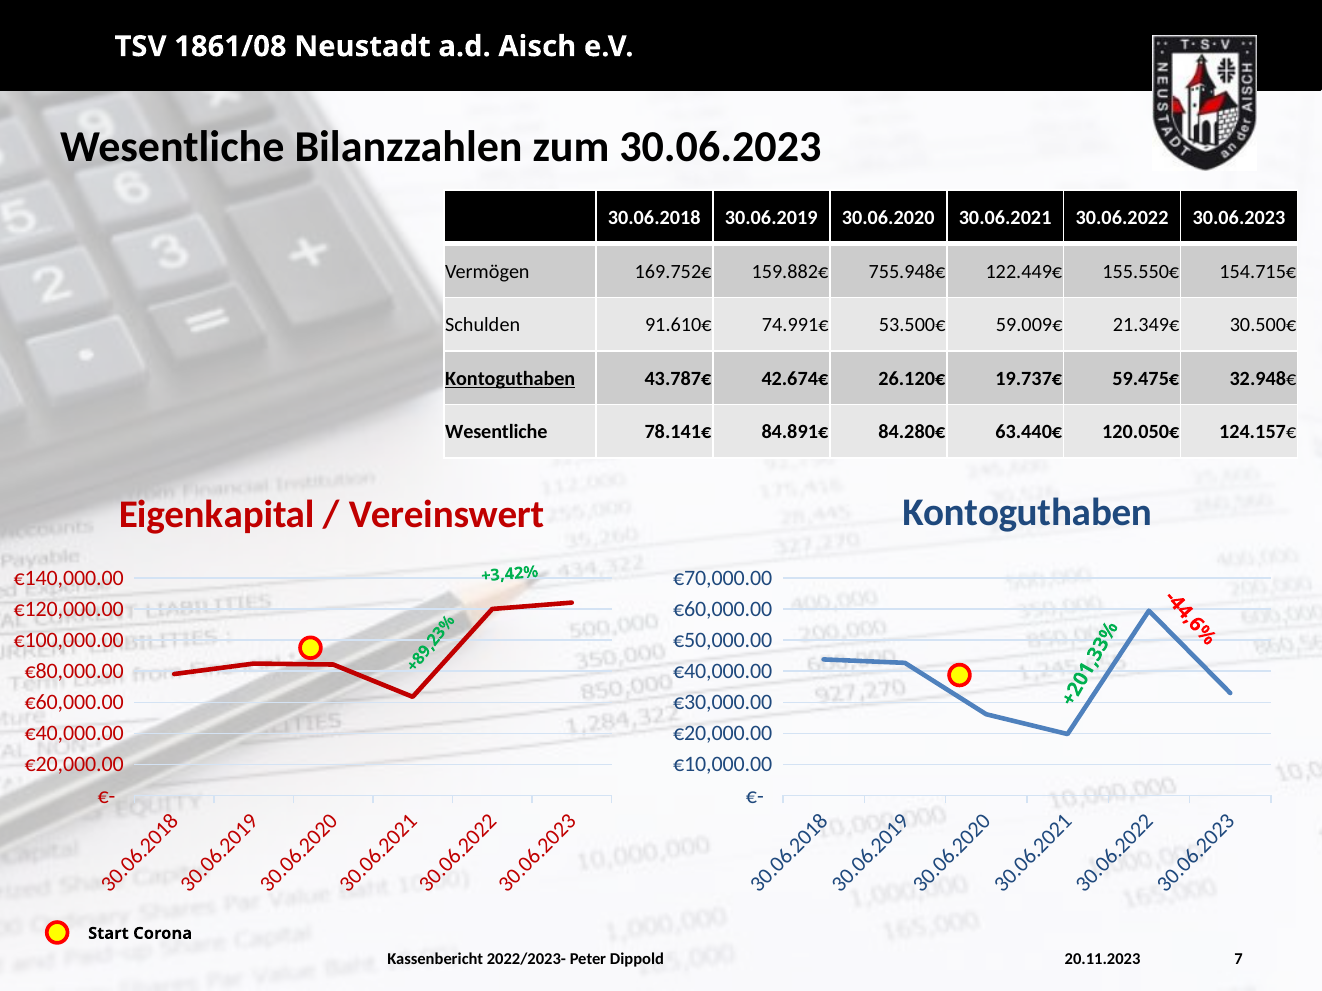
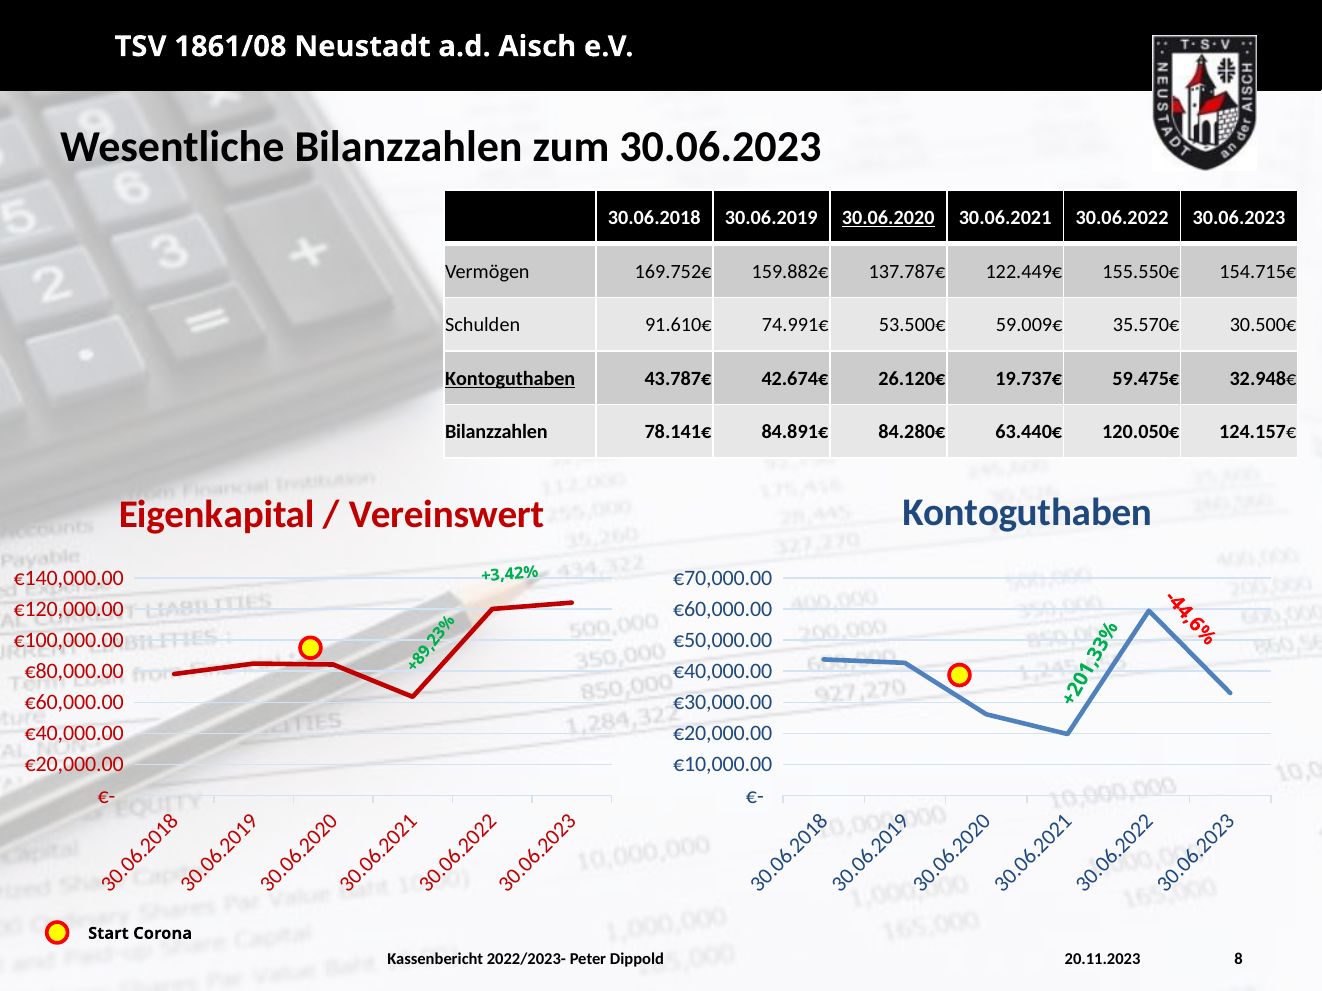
30.06.2020 underline: none -> present (888, 218)
755.948€: 755.948€ -> 137.787€ (907, 272)
21.349€: 21.349€ -> 35.570€ (1146, 325)
Wesentliche: Wesentliche -> Bilanzzahlen (496, 433)
Dippold 7: 7 -> 8 (1238, 959)
